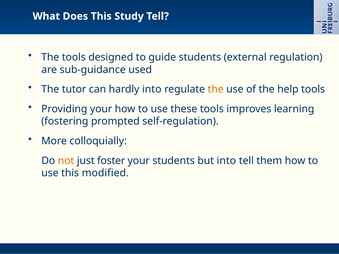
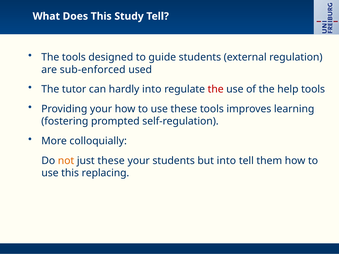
sub-guidance: sub-guidance -> sub-enforced (93, 70)
the colour: orange -> red (216, 89)
just foster: foster -> these (111, 161)
modified: modified -> replacing (105, 173)
